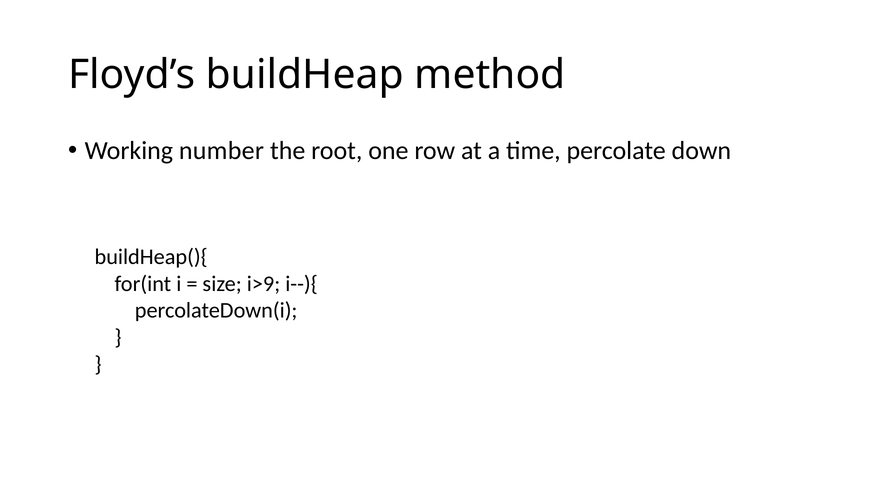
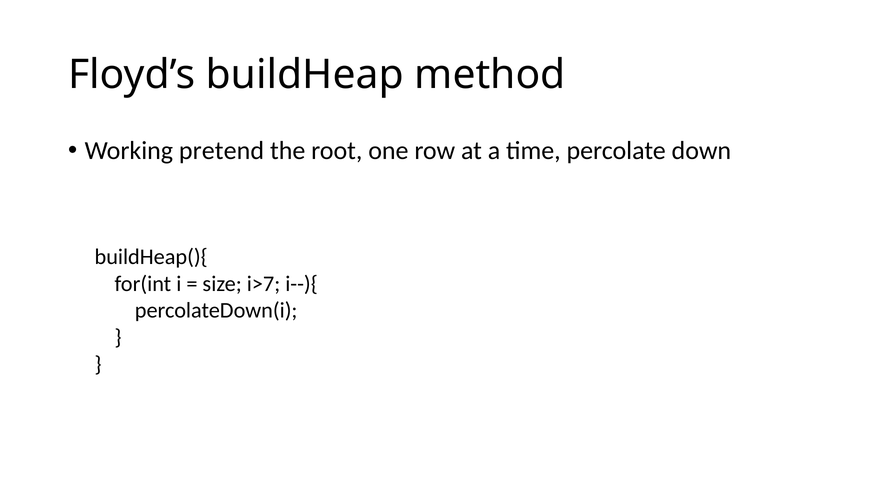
number: number -> pretend (222, 151)
i>9: i>9 -> i>7 (263, 284)
